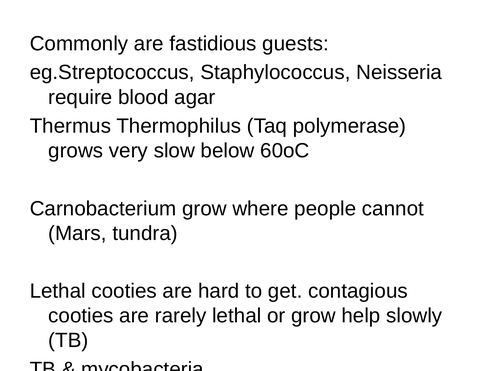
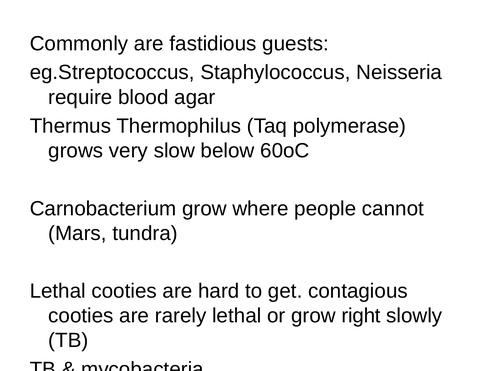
help: help -> right (361, 316)
